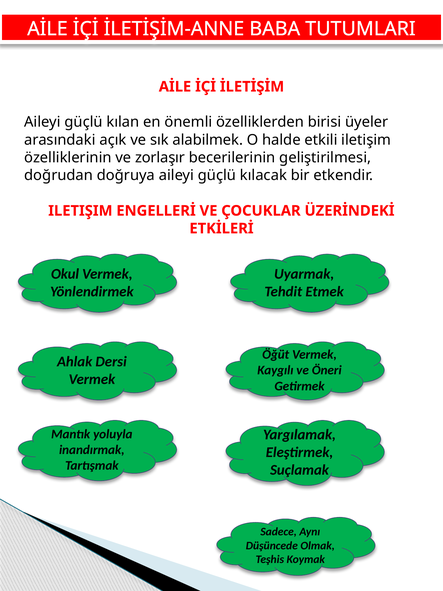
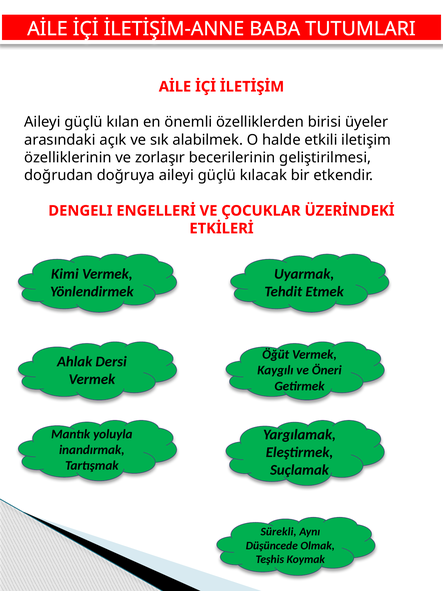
ILETIŞIM: ILETIŞIM -> DENGELI (80, 211)
Okul: Okul -> Kimi (65, 274)
Sadece: Sadece -> Sürekli (278, 532)
